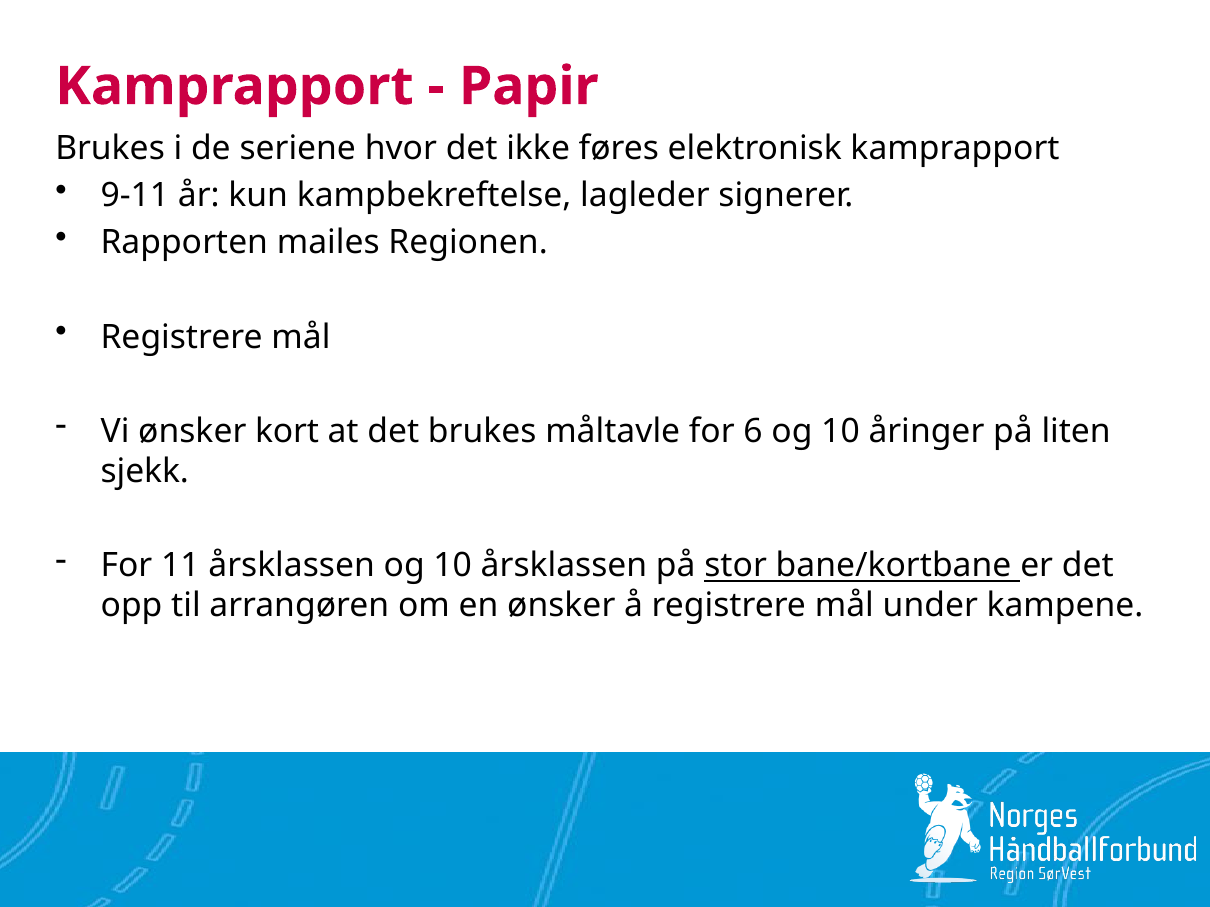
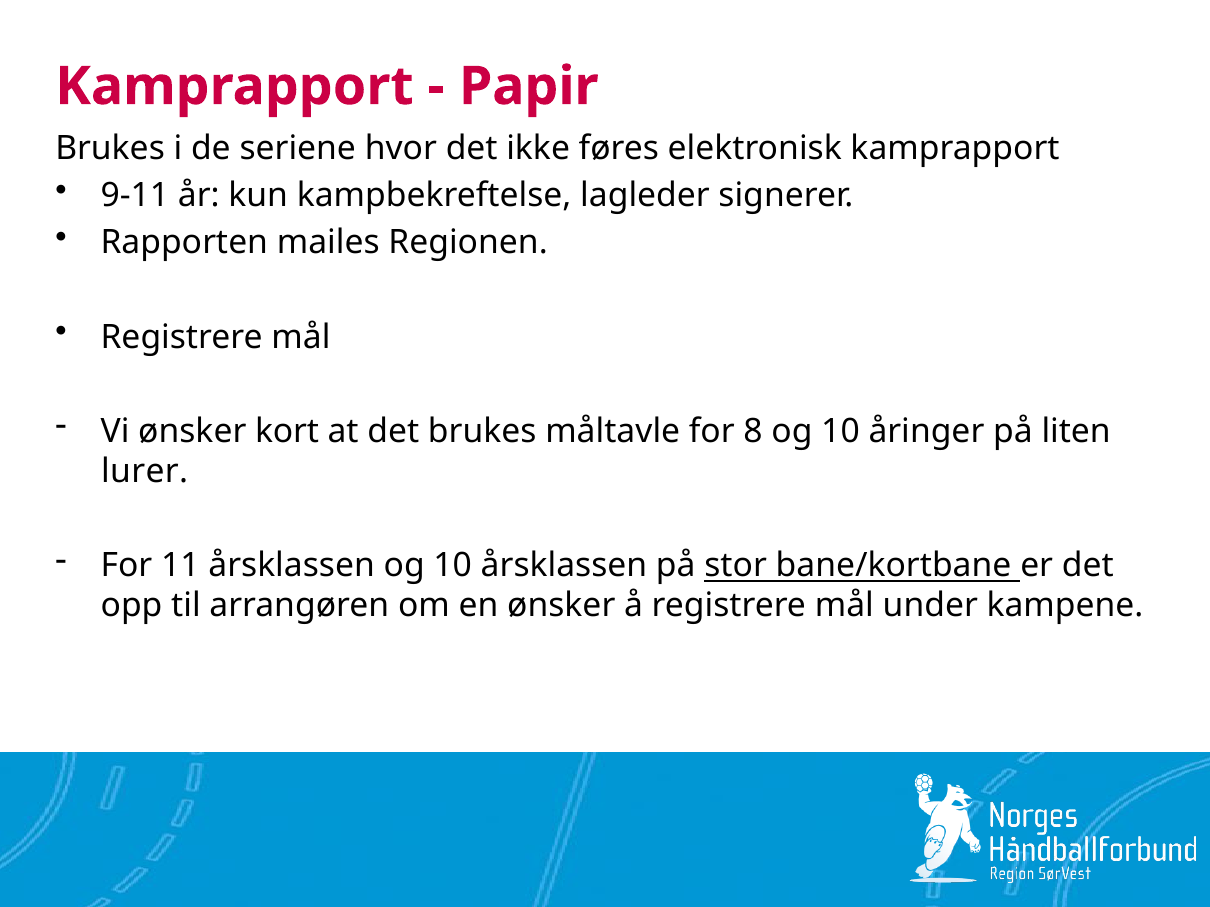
6: 6 -> 8 (753, 431)
sjekk: sjekk -> lurer (145, 472)
